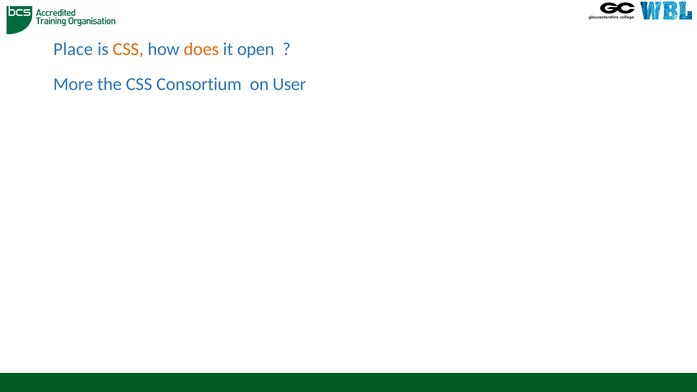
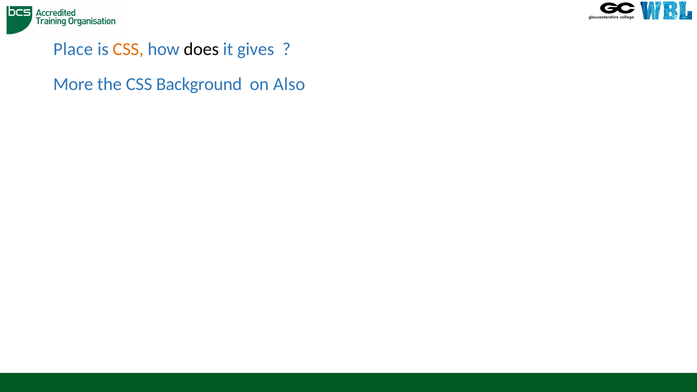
does colour: orange -> black (201, 49)
open: open -> gives (256, 49)
Consortium: Consortium -> Background (199, 85)
User: User -> Also (289, 85)
